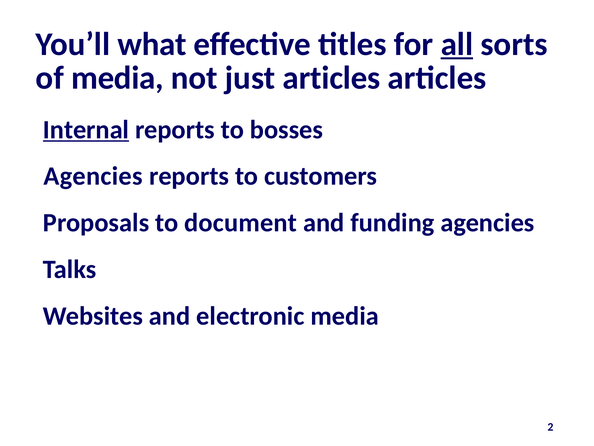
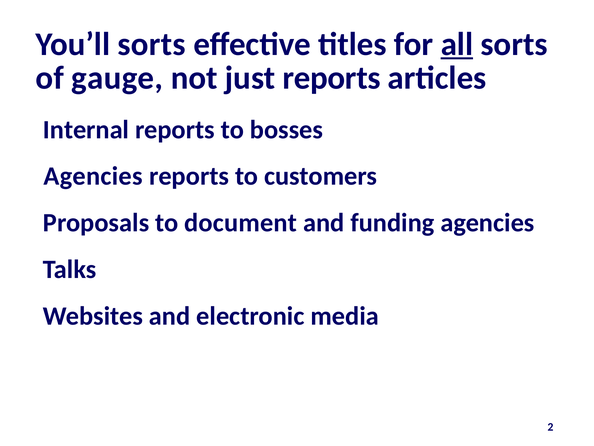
You’ll what: what -> sorts (152, 44)
of media: media -> gauge (117, 78)
just articles: articles -> reports (332, 78)
Internal underline: present -> none (86, 130)
